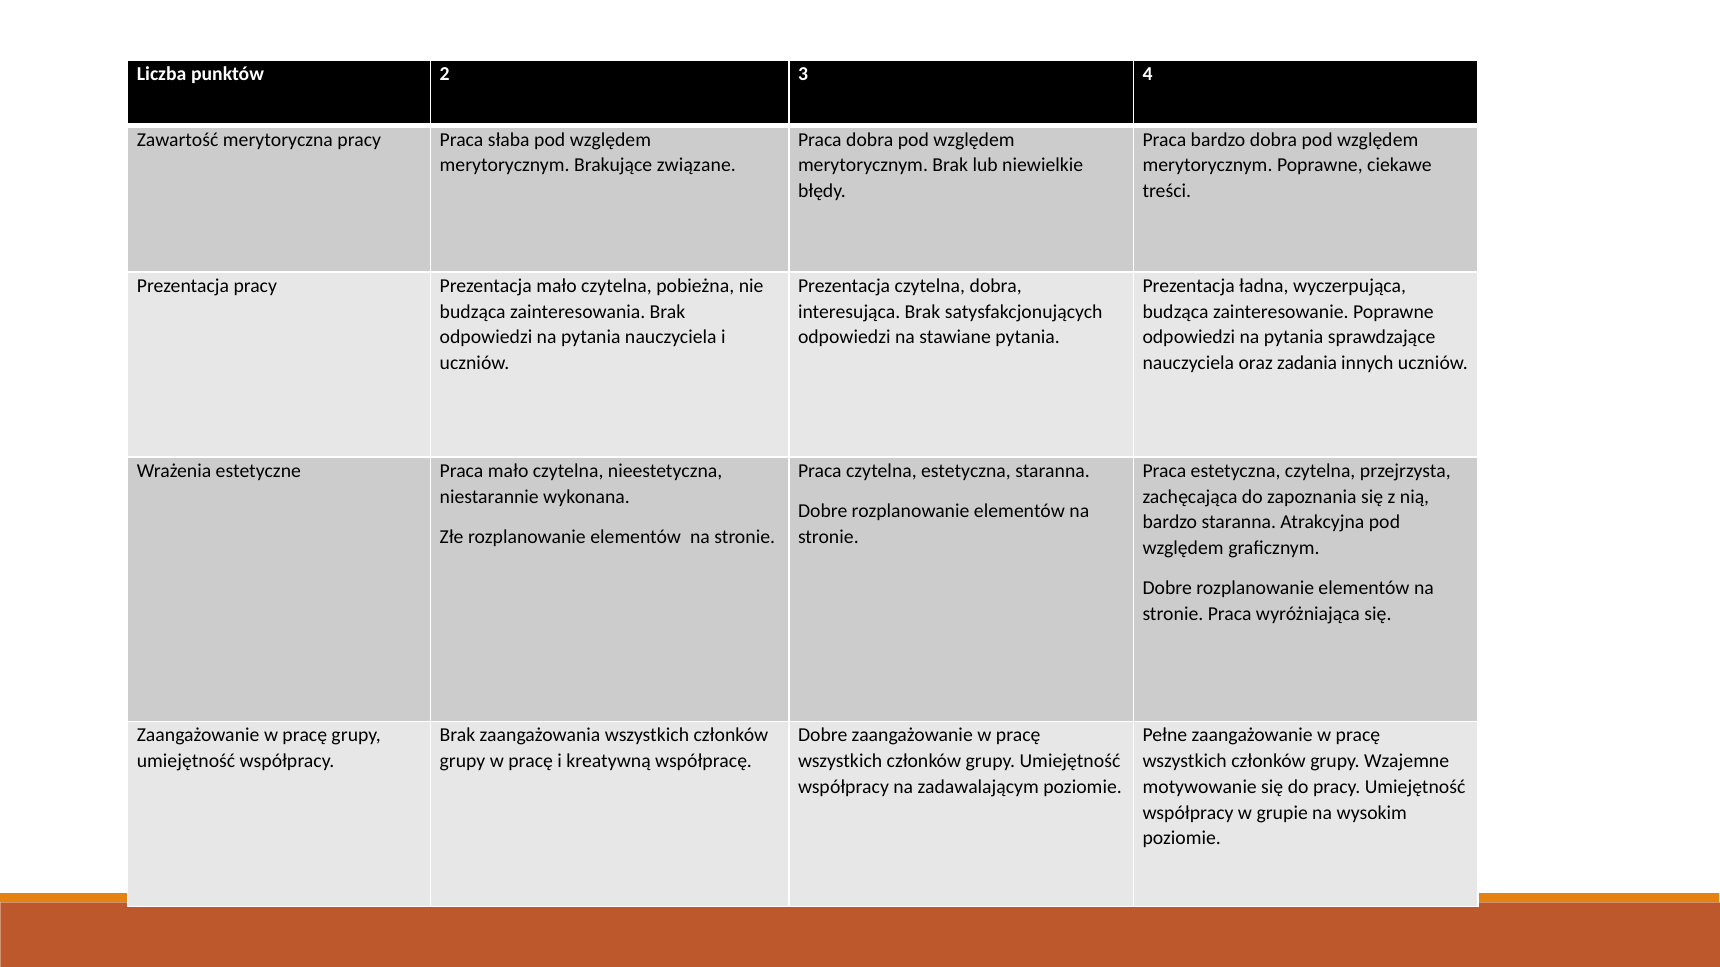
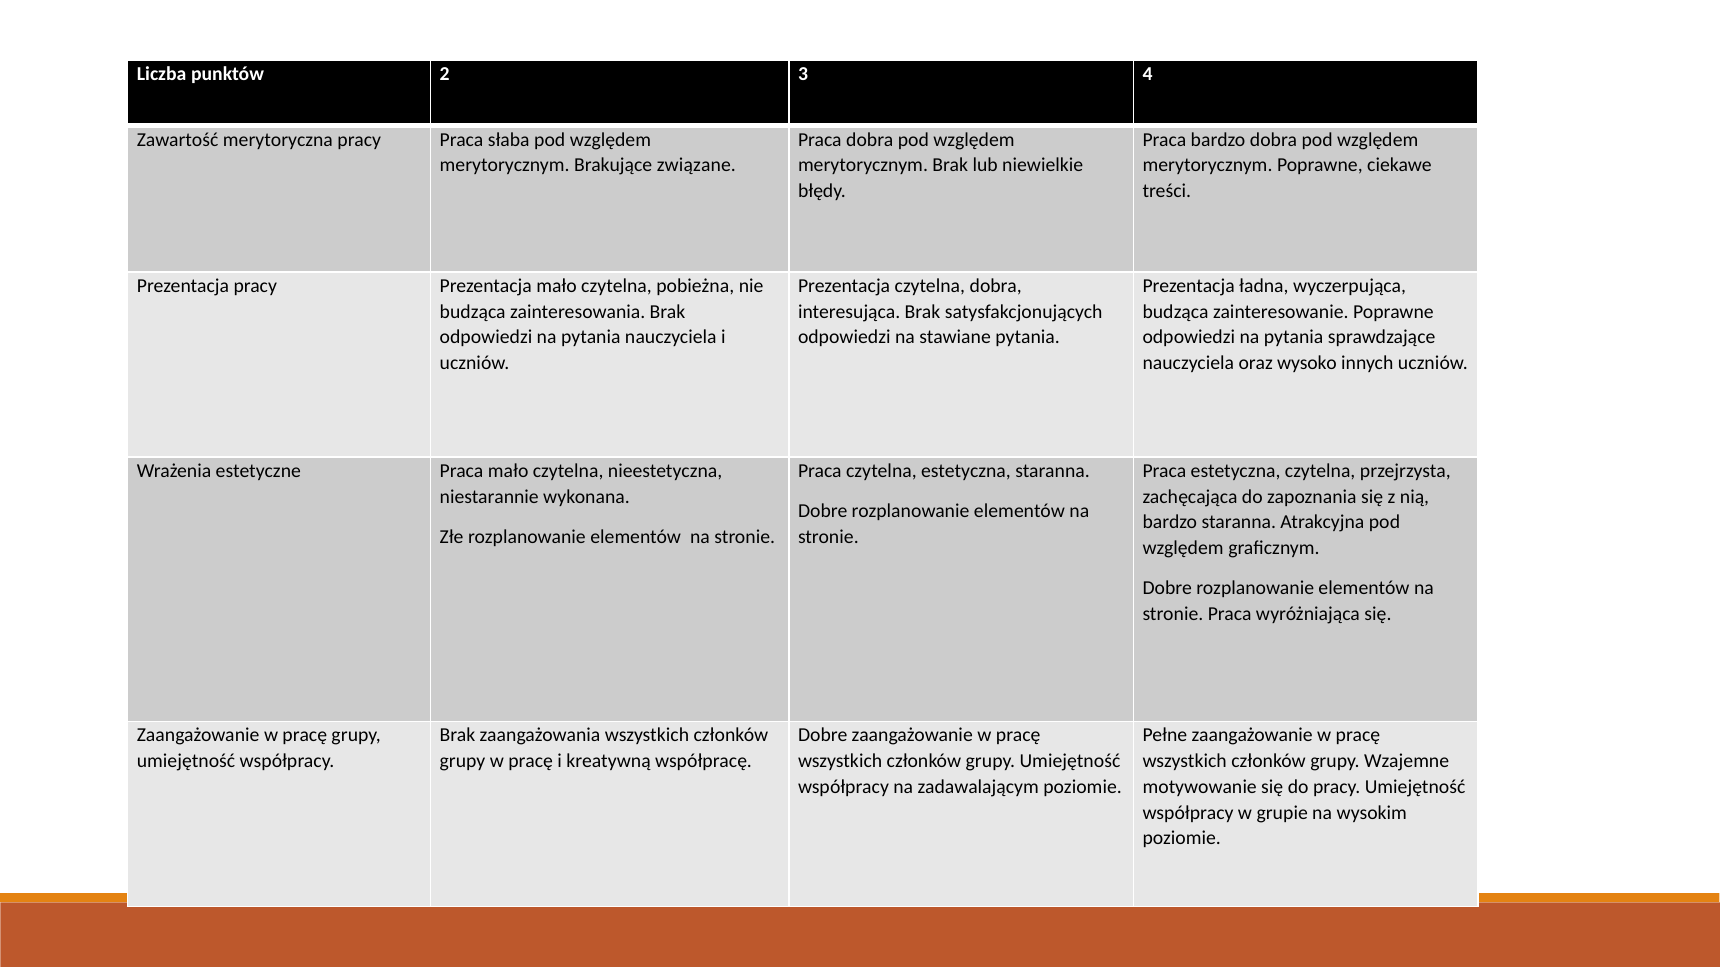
zadania: zadania -> wysoko (1307, 363)
